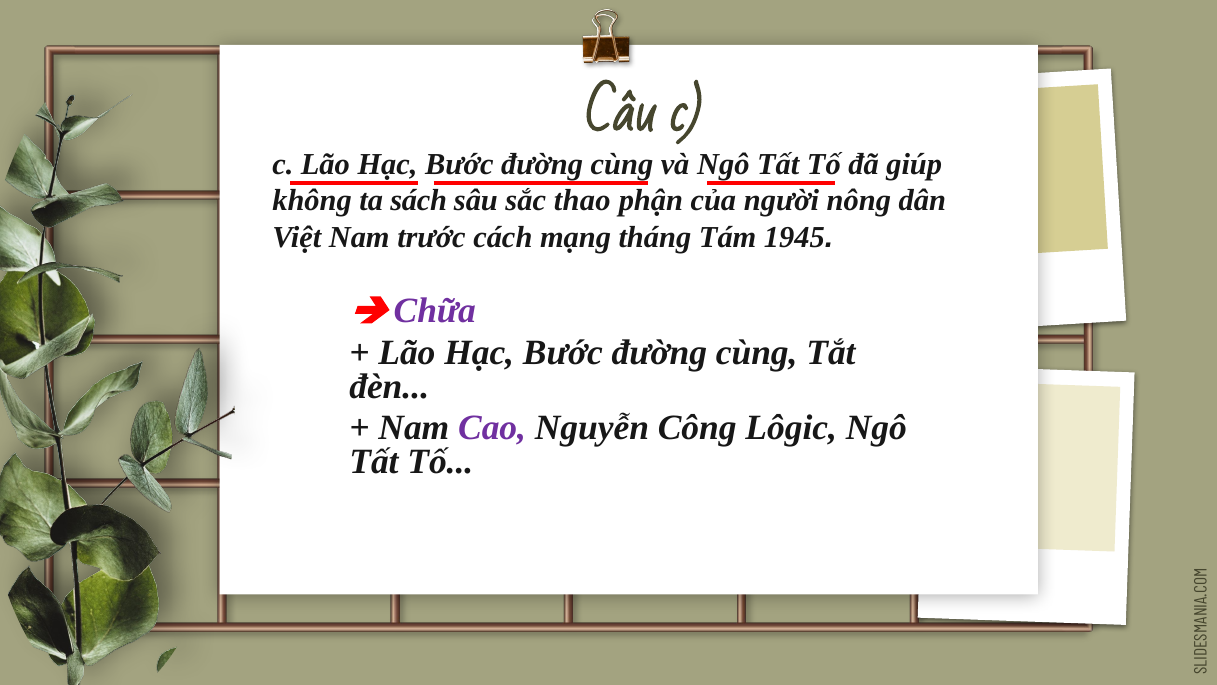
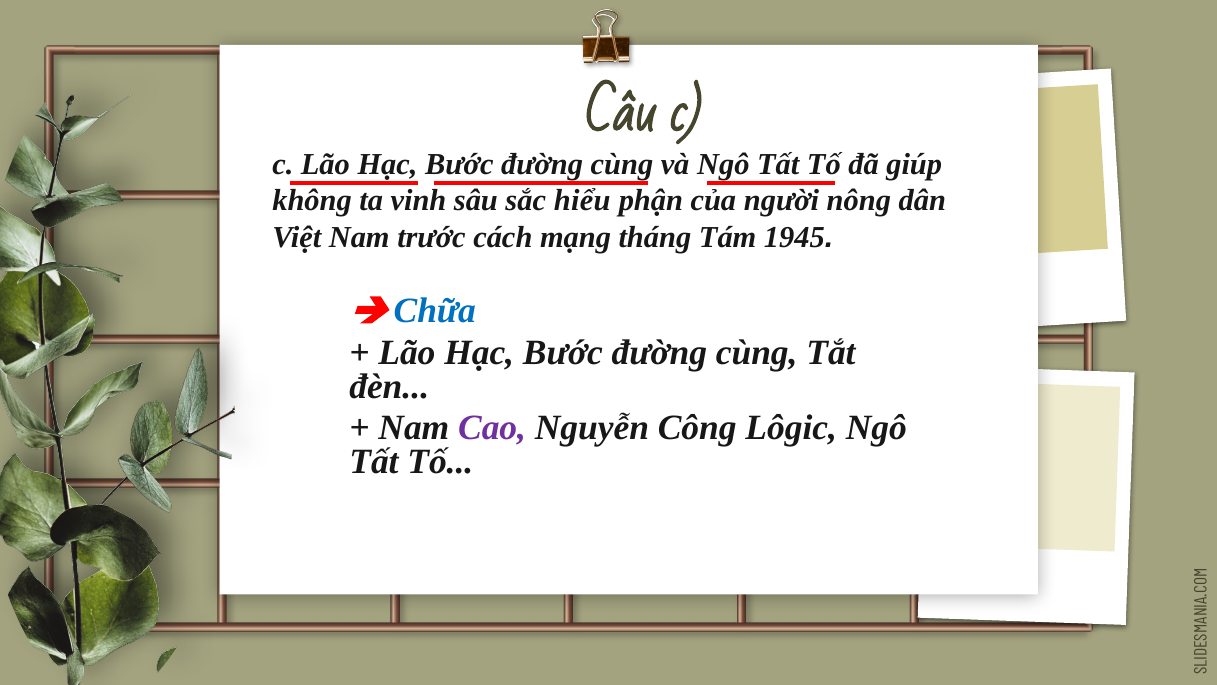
sách: sách -> vinh (419, 201)
thao: thao -> hiểu (582, 201)
Chữa colour: purple -> blue (435, 311)
